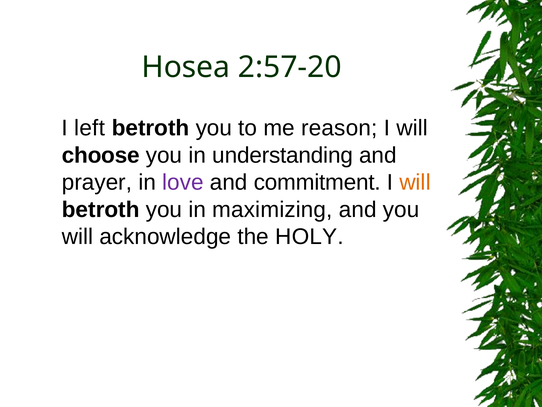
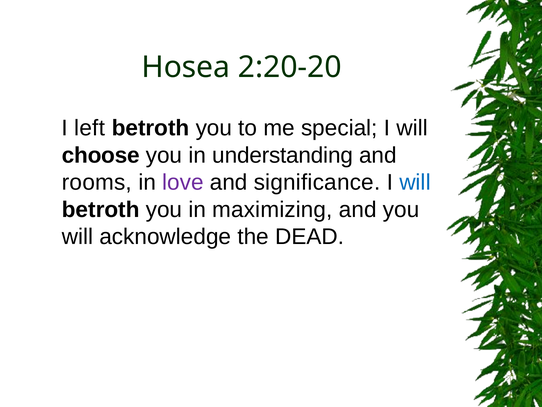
2:57-20: 2:57-20 -> 2:20-20 (290, 67)
reason: reason -> special (339, 128)
prayer: prayer -> rooms (97, 182)
commitment: commitment -> significance (317, 182)
will colour: orange -> blue (415, 182)
HOLY: HOLY -> DEAD (310, 236)
